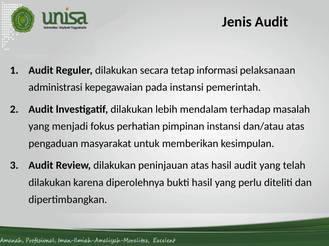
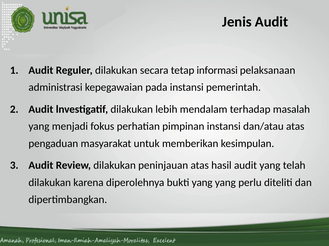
bukti hasil: hasil -> yang (202, 183)
